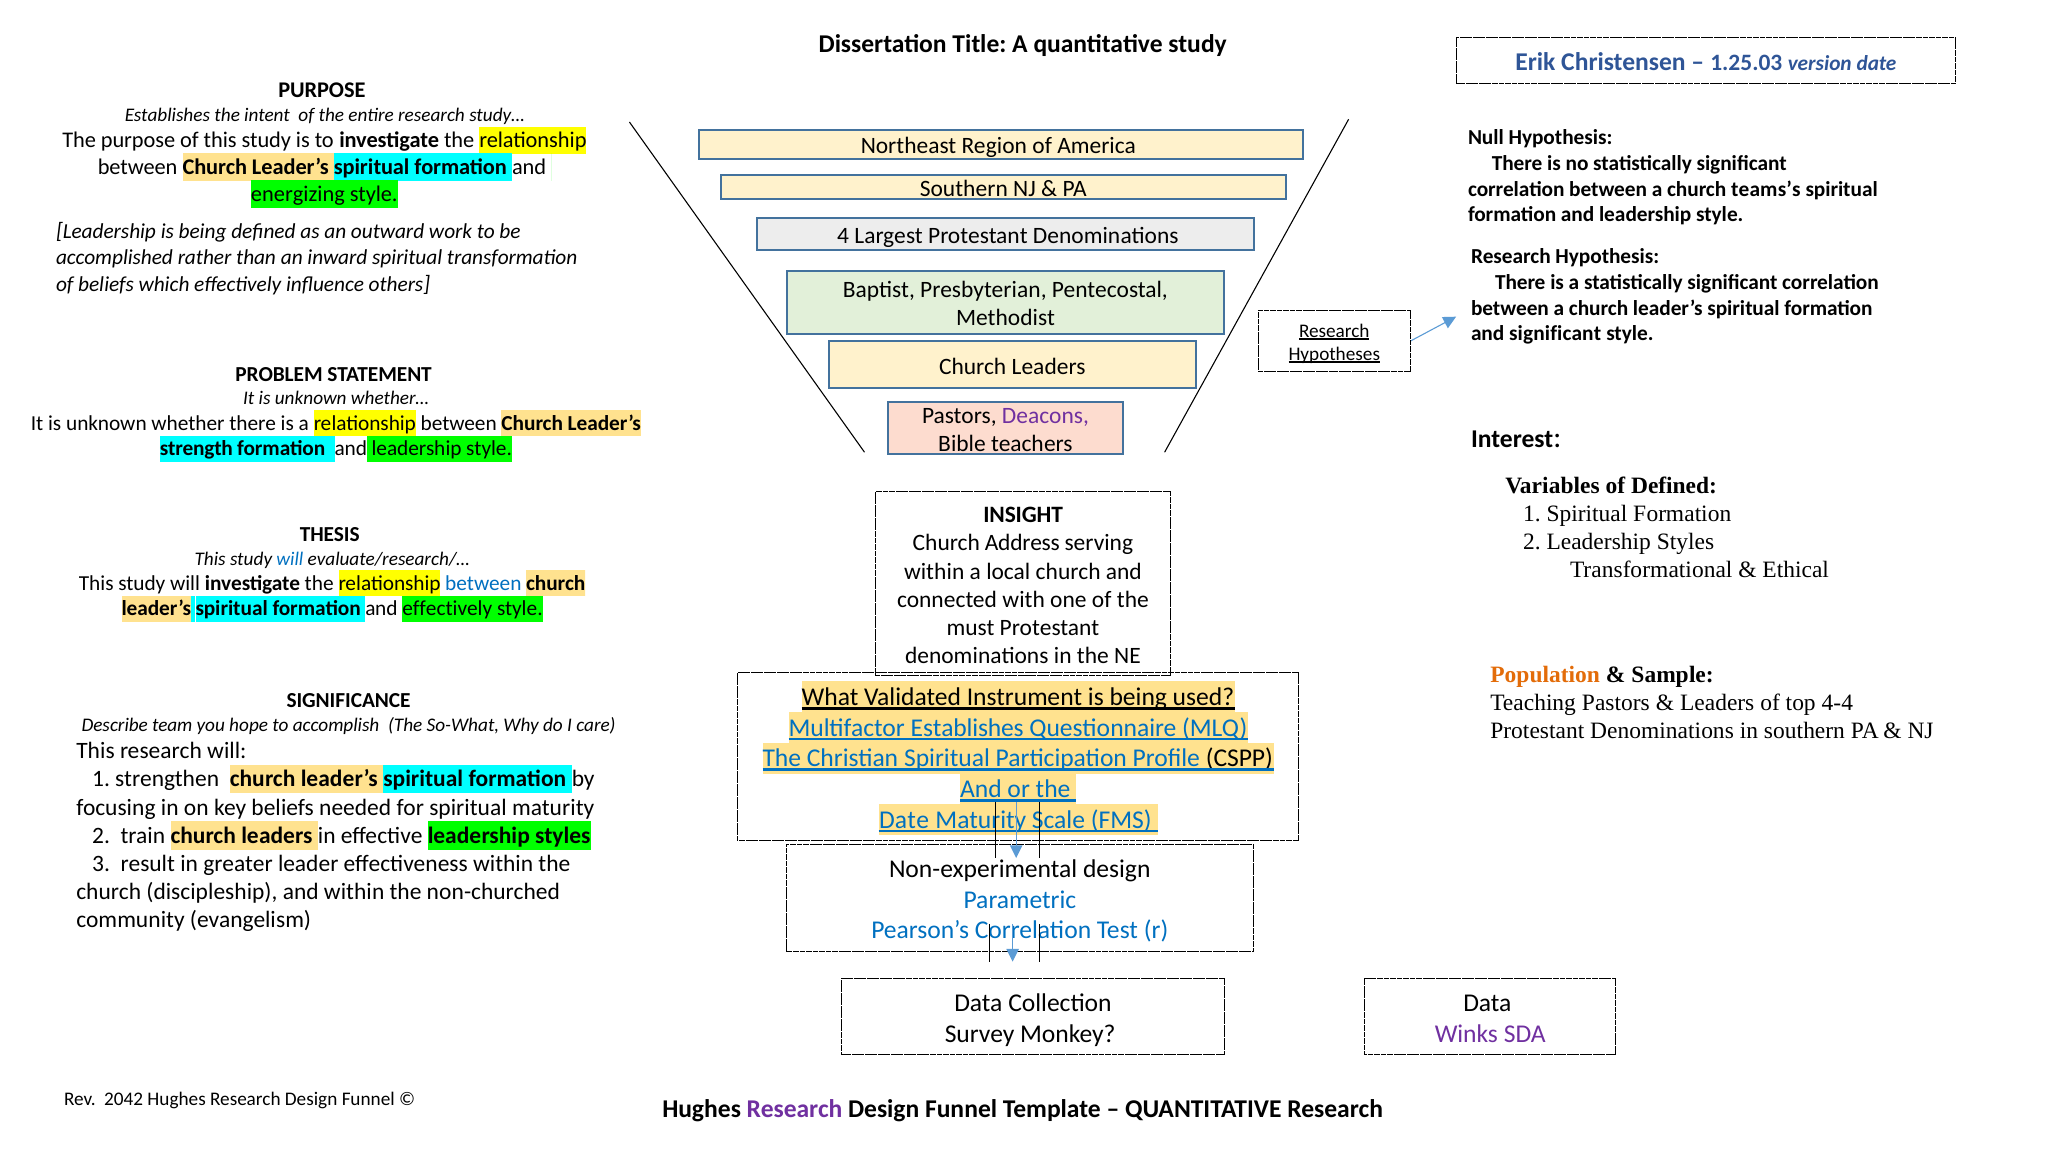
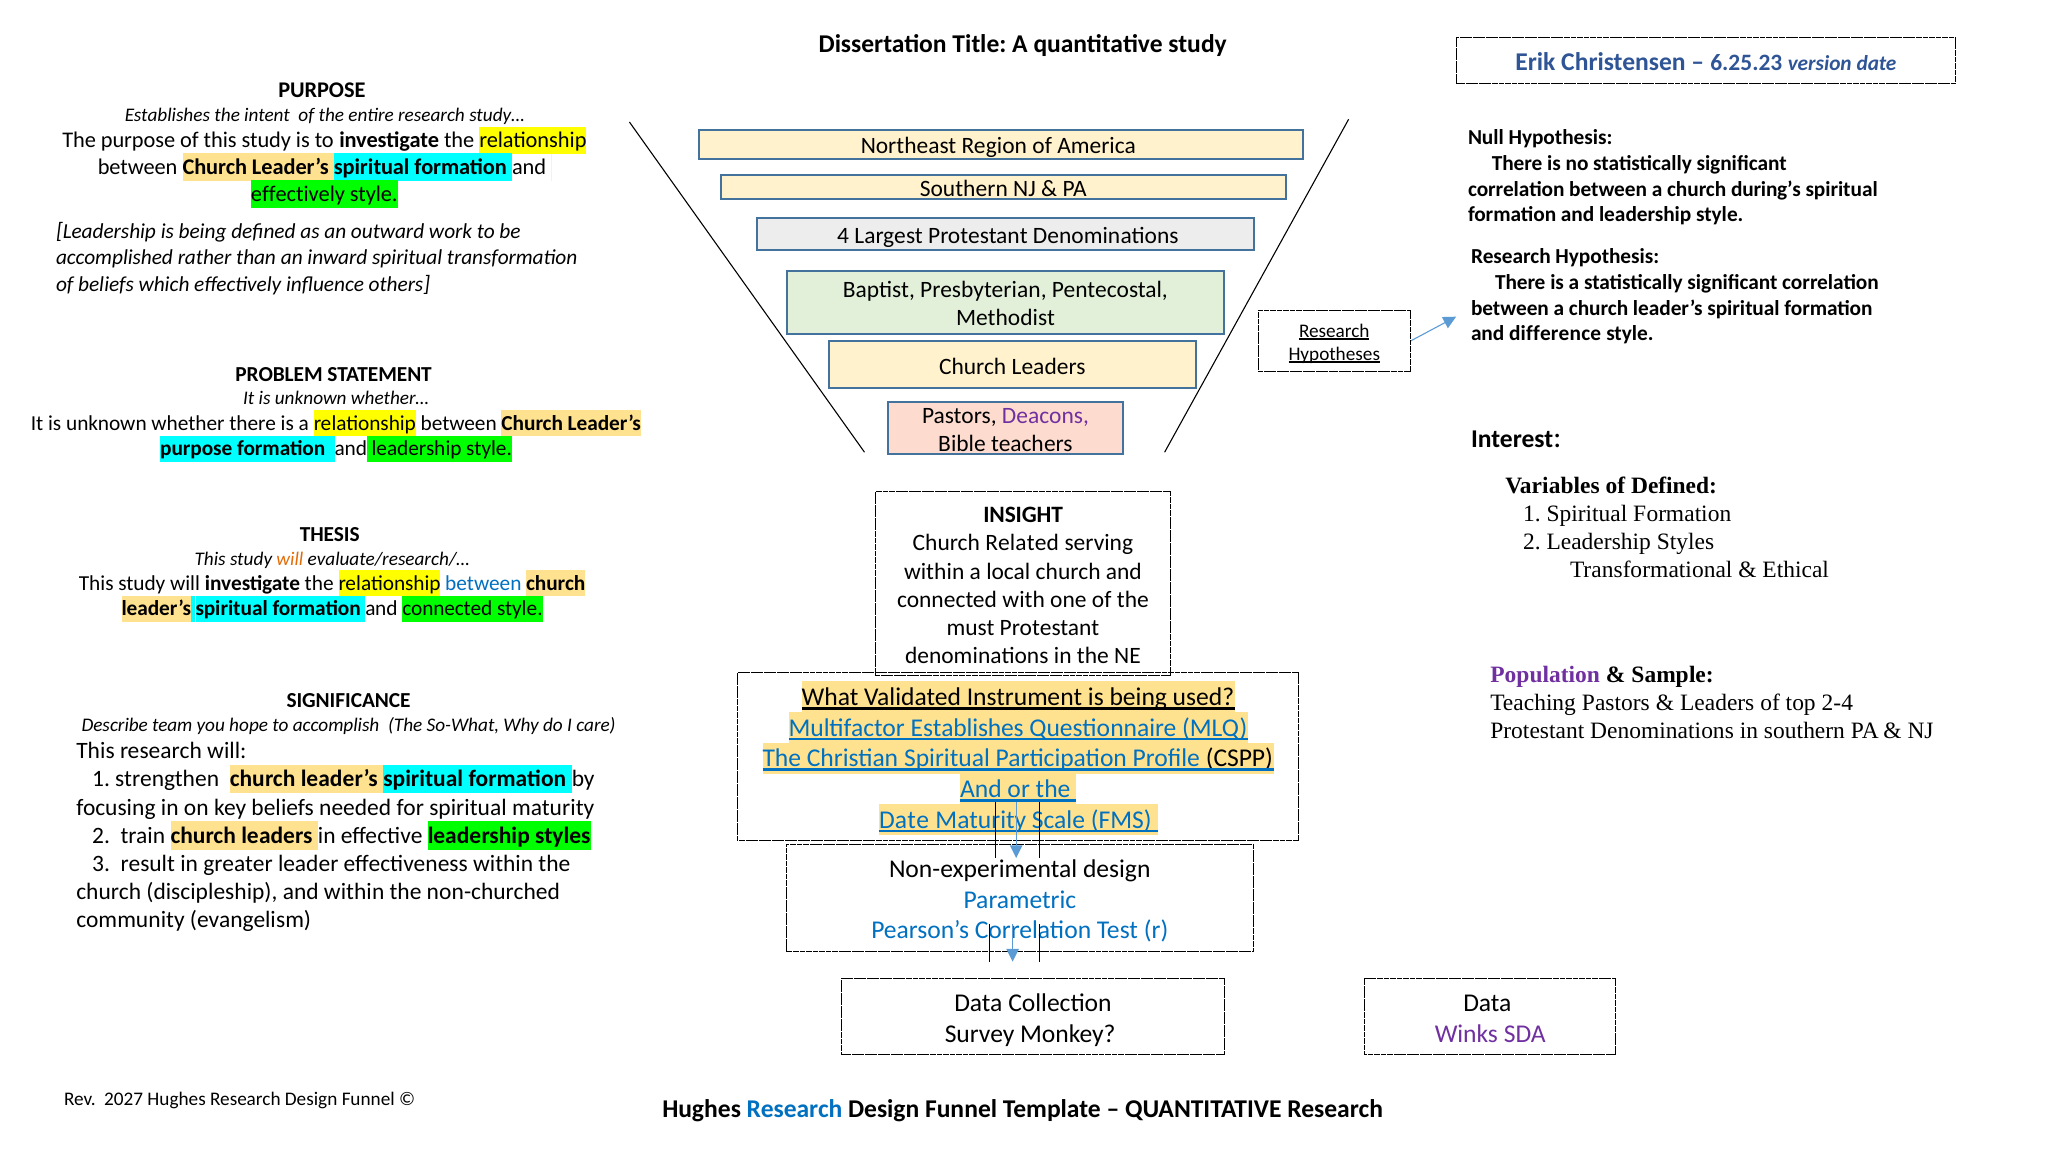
1.25.03: 1.25.03 -> 6.25.23 (1746, 63)
teams’s: teams’s -> during’s (1766, 189)
energizing: energizing -> effectively (298, 194)
and significant: significant -> difference (1555, 334)
strength: strength -> purpose (196, 449)
Address: Address -> Related (1022, 543)
will colour: blue -> orange (290, 559)
formation and effectively: effectively -> connected (447, 609)
Population colour: orange -> purple (1545, 675)
4-4: 4-4 -> 2-4 (1837, 703)
2042: 2042 -> 2027 (124, 1099)
Research colour: purple -> blue (795, 1109)
